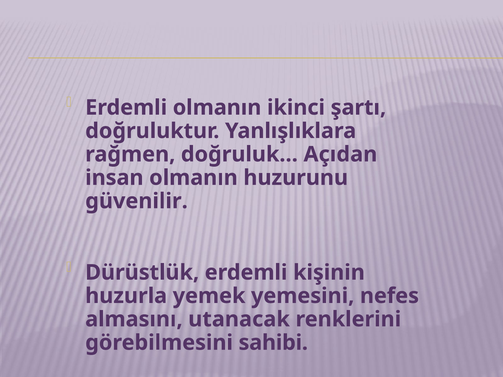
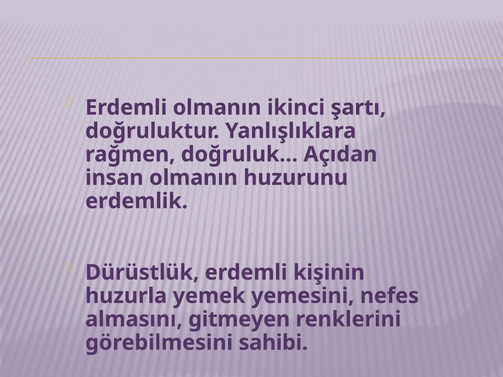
güvenilir: güvenilir -> erdemlik (136, 201)
utanacak: utanacak -> gitmeyen (239, 319)
